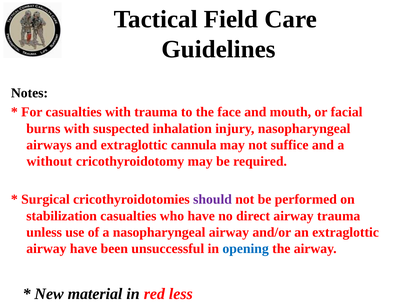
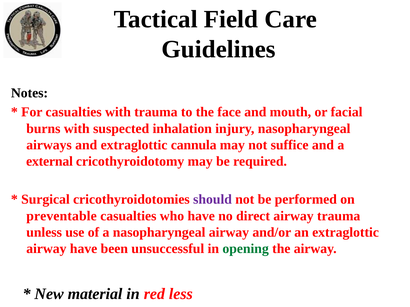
without: without -> external (50, 162)
stabilization: stabilization -> preventable (62, 216)
opening colour: blue -> green (246, 249)
